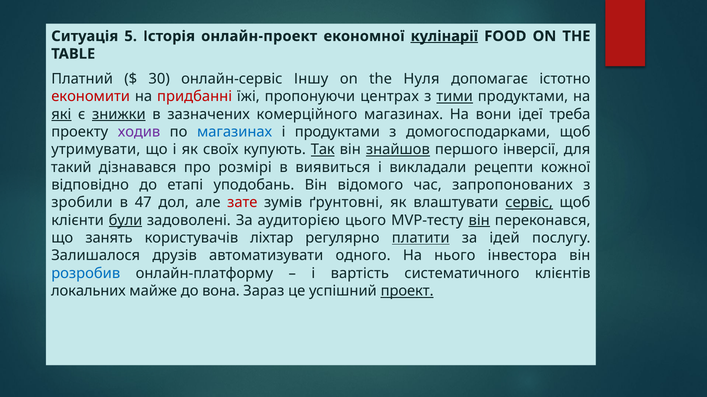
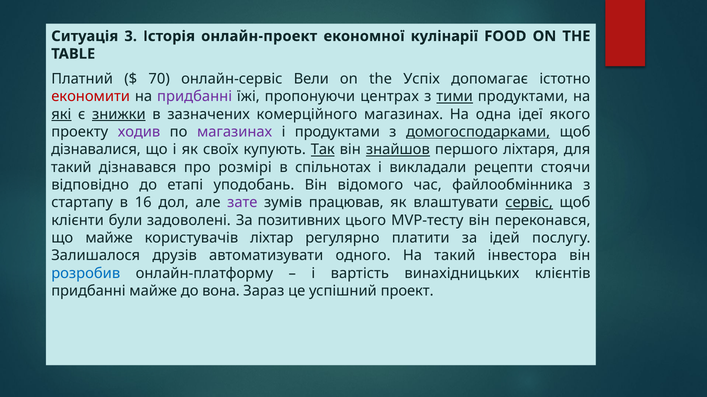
5: 5 -> 3 (131, 36)
кулінарії underline: present -> none (444, 36)
30: 30 -> 70 (159, 79)
Іншу: Іншу -> Вели (311, 79)
Нуля: Нуля -> Успіх (422, 79)
придбанні colour: red -> purple (195, 97)
вони: вони -> одна (493, 114)
треба: треба -> якого (570, 114)
магазинах colour: blue -> purple (235, 132)
домогосподарками underline: none -> present (478, 132)
утримувати: утримувати -> дізнавалися (96, 150)
інверсії: інверсії -> ліхтаря (531, 150)
виявиться: виявиться -> спільнотах (333, 168)
кожної: кожної -> стоячи (566, 168)
запропонованих: запропонованих -> файлообмінника (513, 185)
зробили: зробили -> стартапу (82, 203)
47: 47 -> 16 (143, 203)
зате colour: red -> purple (242, 203)
ґрунтовні: ґрунтовні -> працював (346, 203)
були underline: present -> none (126, 221)
аудиторією: аудиторією -> позитивних (299, 221)
він underline: present -> none (479, 221)
що занять: занять -> майже (109, 238)
платити underline: present -> none (421, 238)
На нього: нього -> такий (455, 256)
систематичного: систематичного -> винахідницьких (462, 274)
локальних: локальних -> придбанні (88, 291)
проект underline: present -> none (407, 291)
